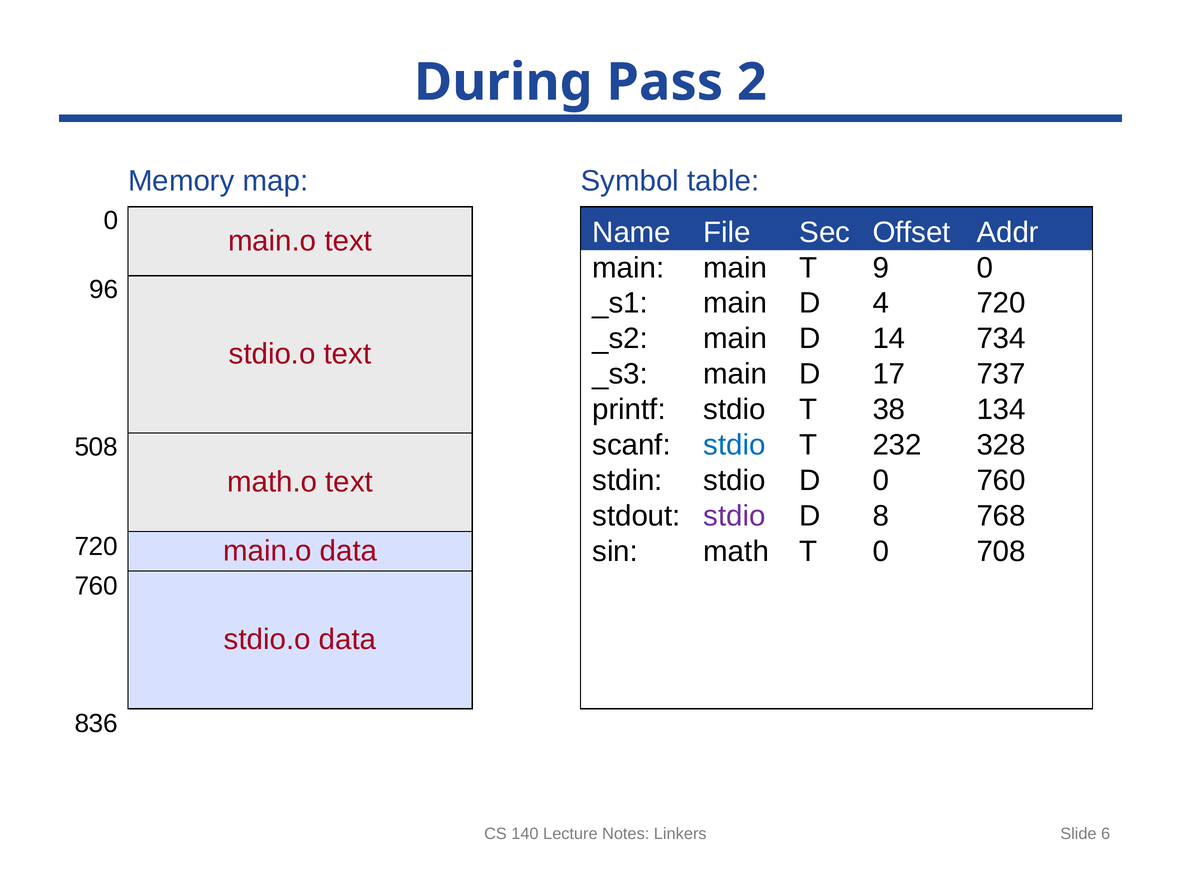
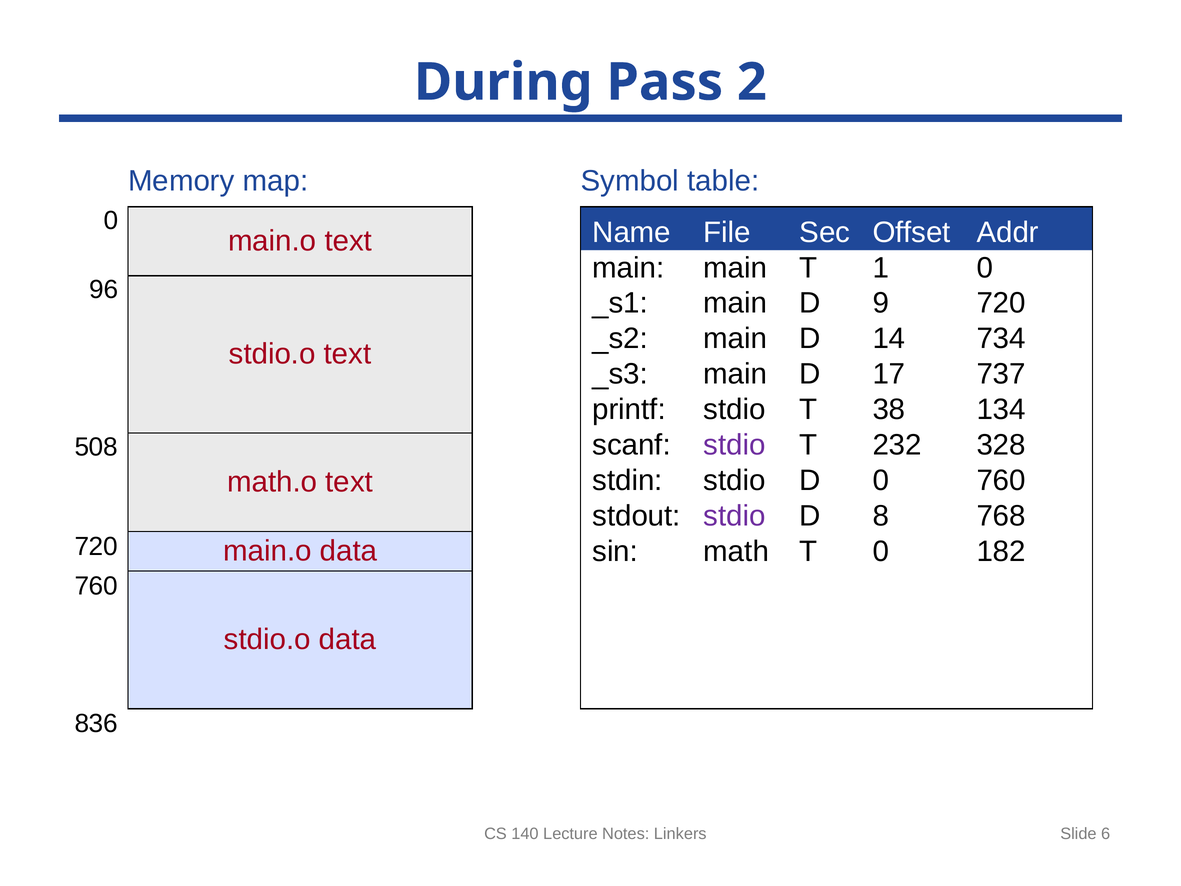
9: 9 -> 1 (881, 268)
4: 4 -> 9 (881, 303)
stdio colour: blue -> purple (735, 445)
708: 708 -> 182 (1001, 551)
